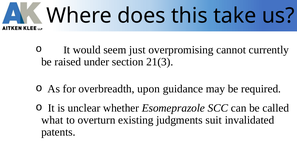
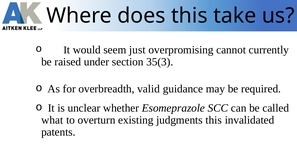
21(3: 21(3 -> 35(3 (160, 62)
upon: upon -> valid (149, 89)
judgments suit: suit -> this (214, 120)
